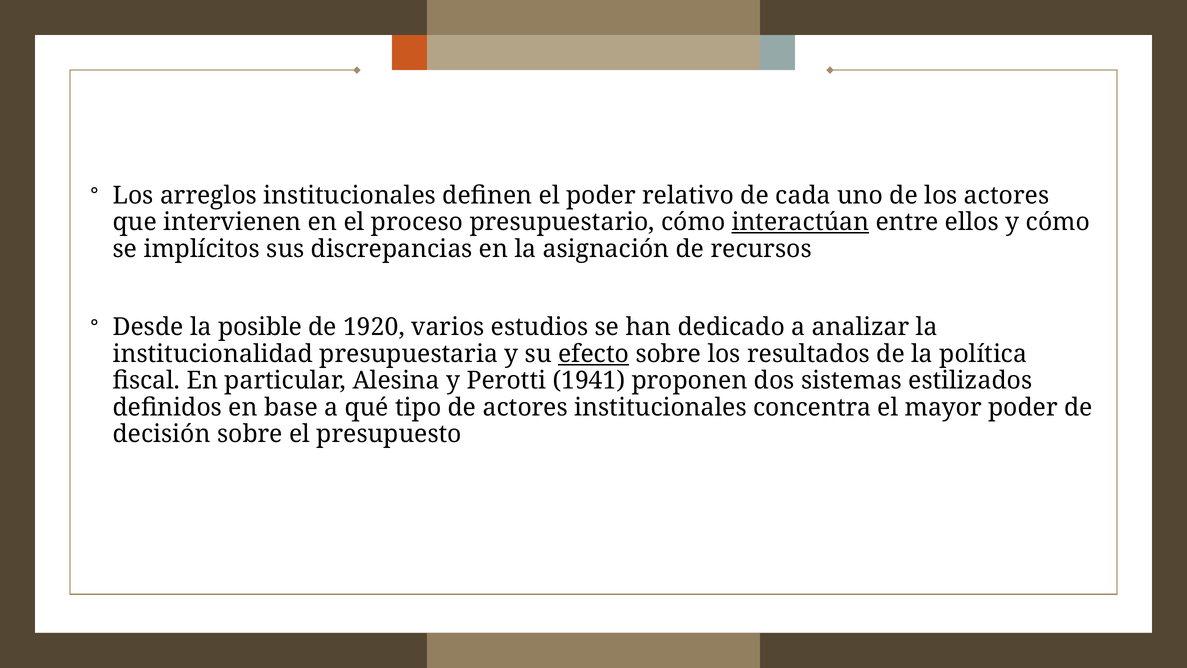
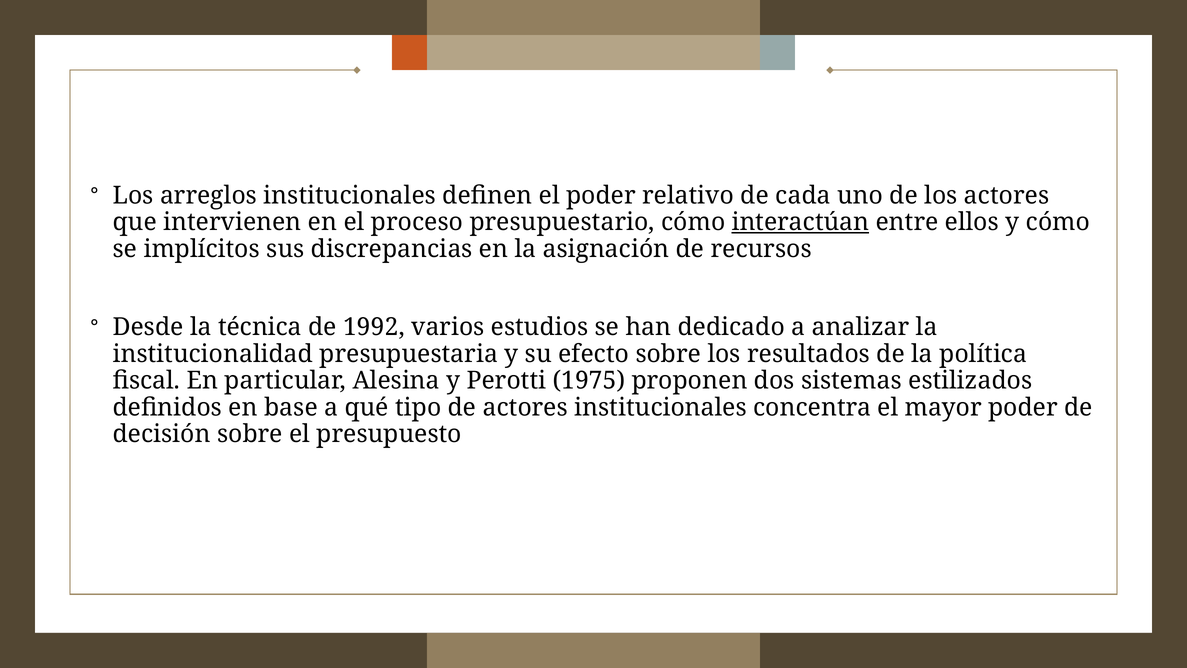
posible: posible -> técnica (260, 327)
1920: 1920 -> 1992 (374, 327)
efecto underline: present -> none (594, 354)
1941: 1941 -> 1975 (589, 381)
